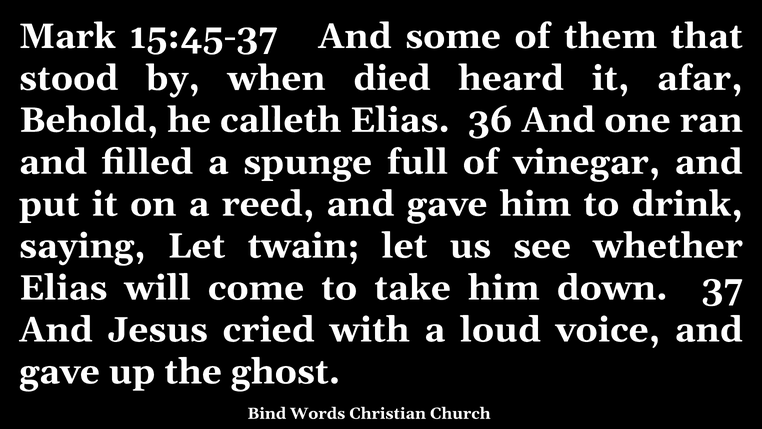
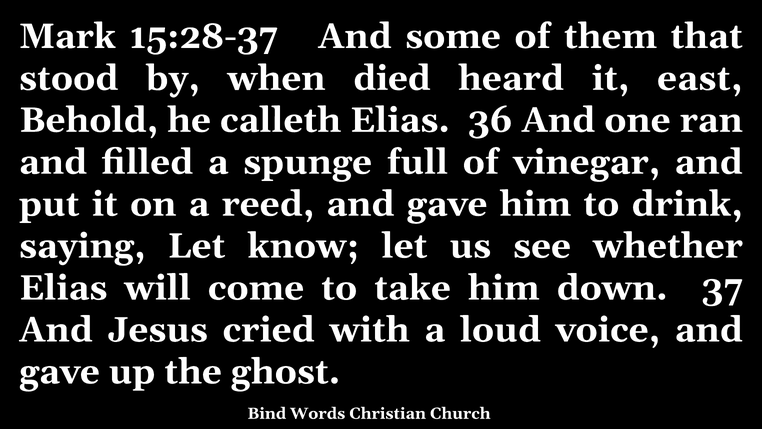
15:45-37: 15:45-37 -> 15:28-37 (204, 36)
afar: afar -> east (700, 78)
twain: twain -> know (303, 246)
